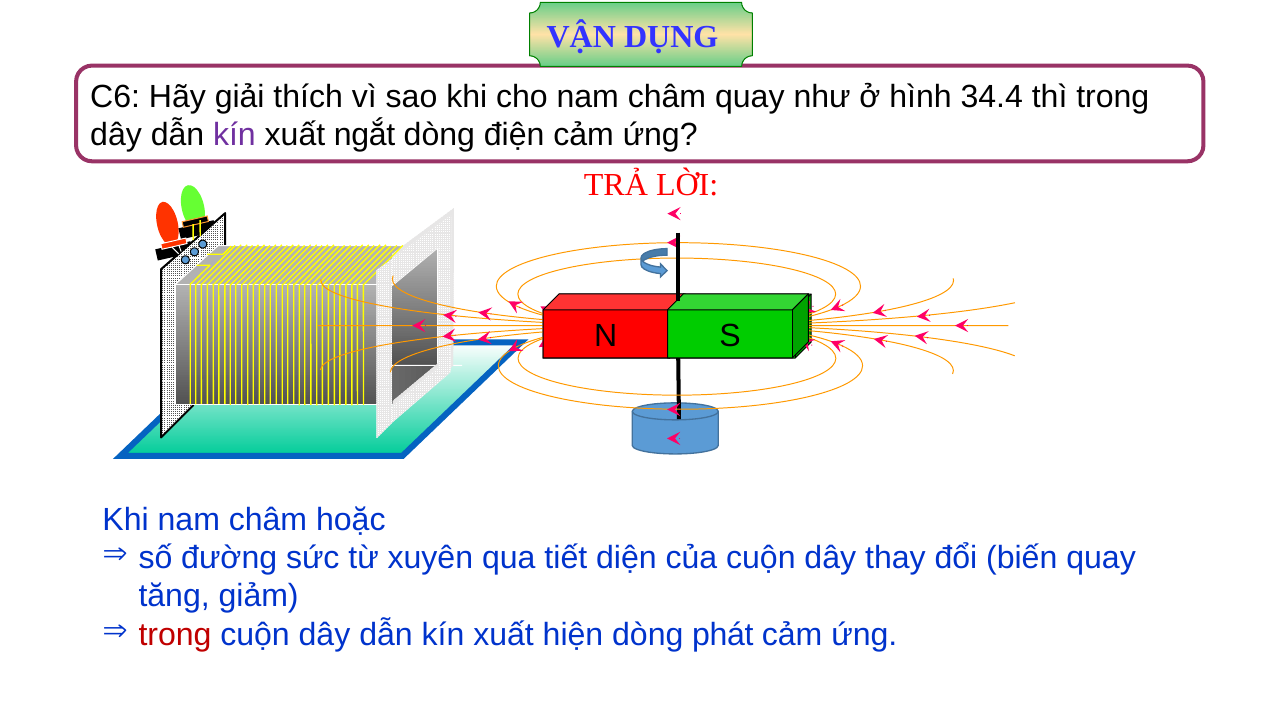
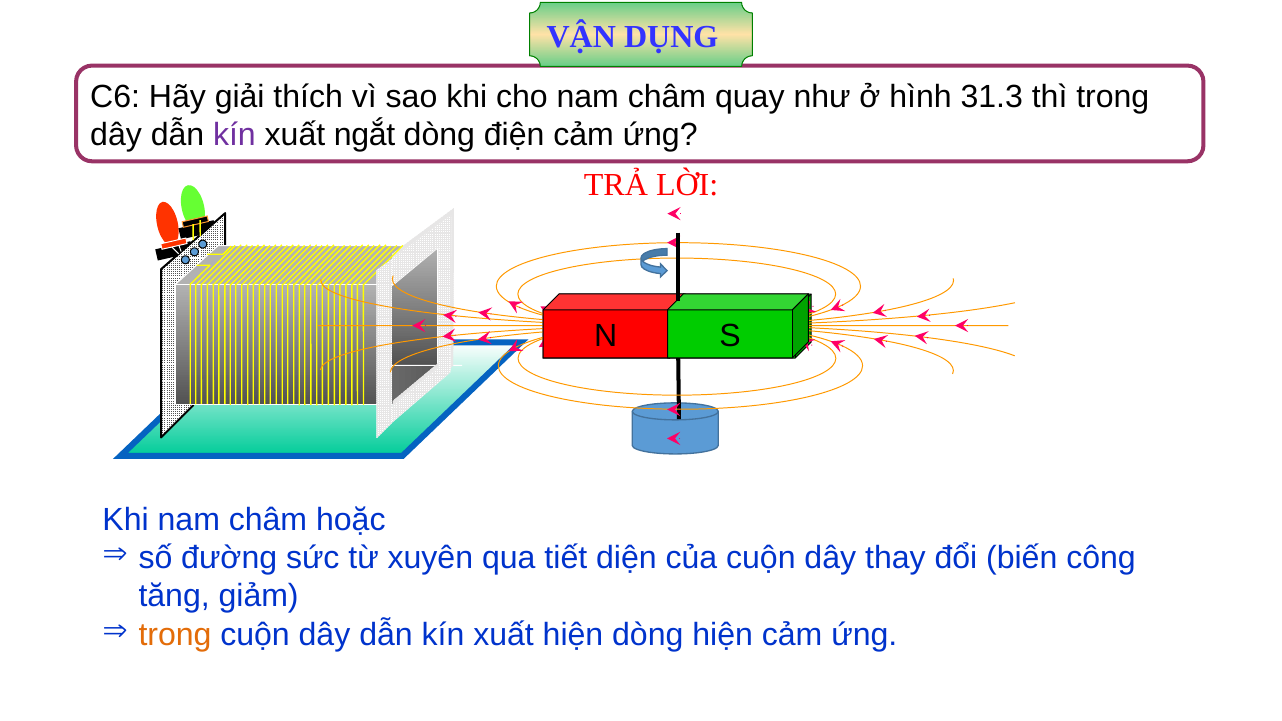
34.4: 34.4 -> 31.3 (992, 96)
biến quay: quay -> công (1101, 558)
trong colour: red -> orange (175, 635)
dòng phát: phát -> hiện (723, 635)
